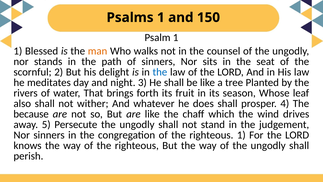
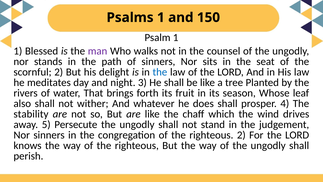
man colour: orange -> purple (98, 51)
because: because -> stability (31, 114)
righteous 1: 1 -> 2 (241, 135)
